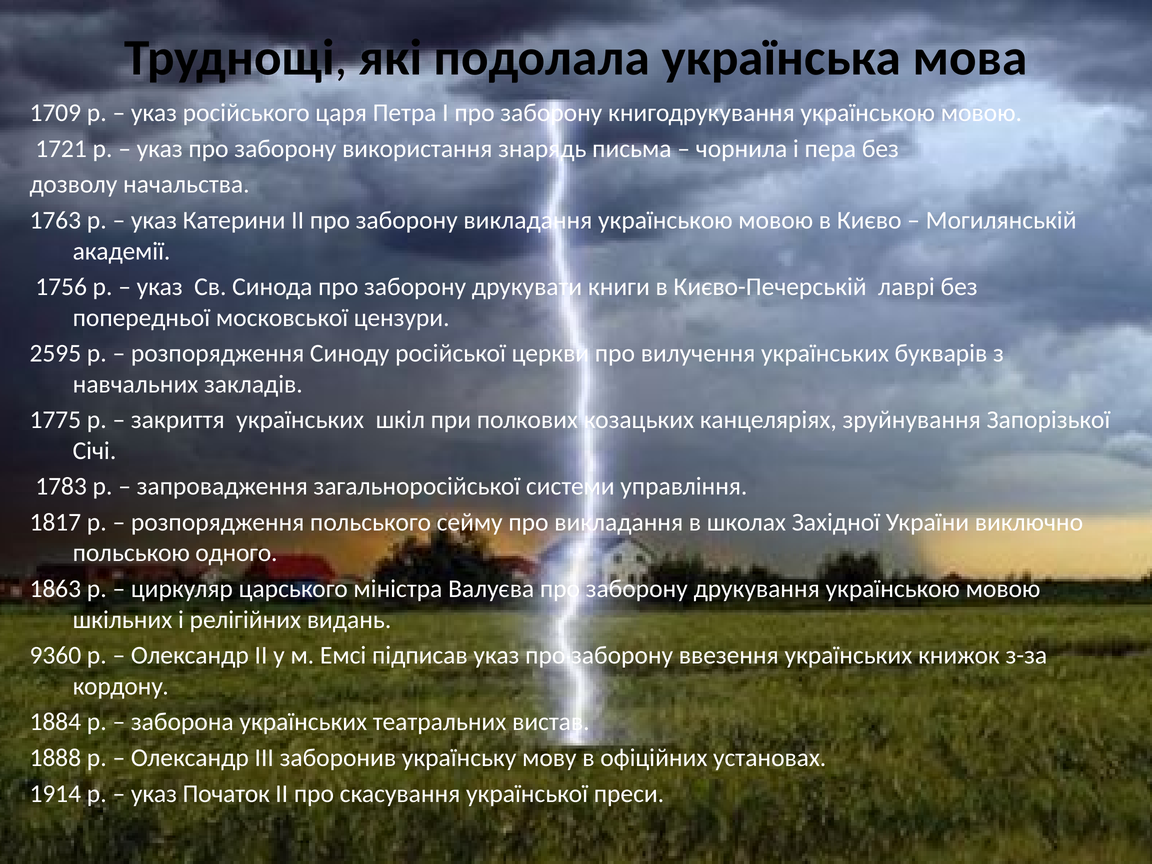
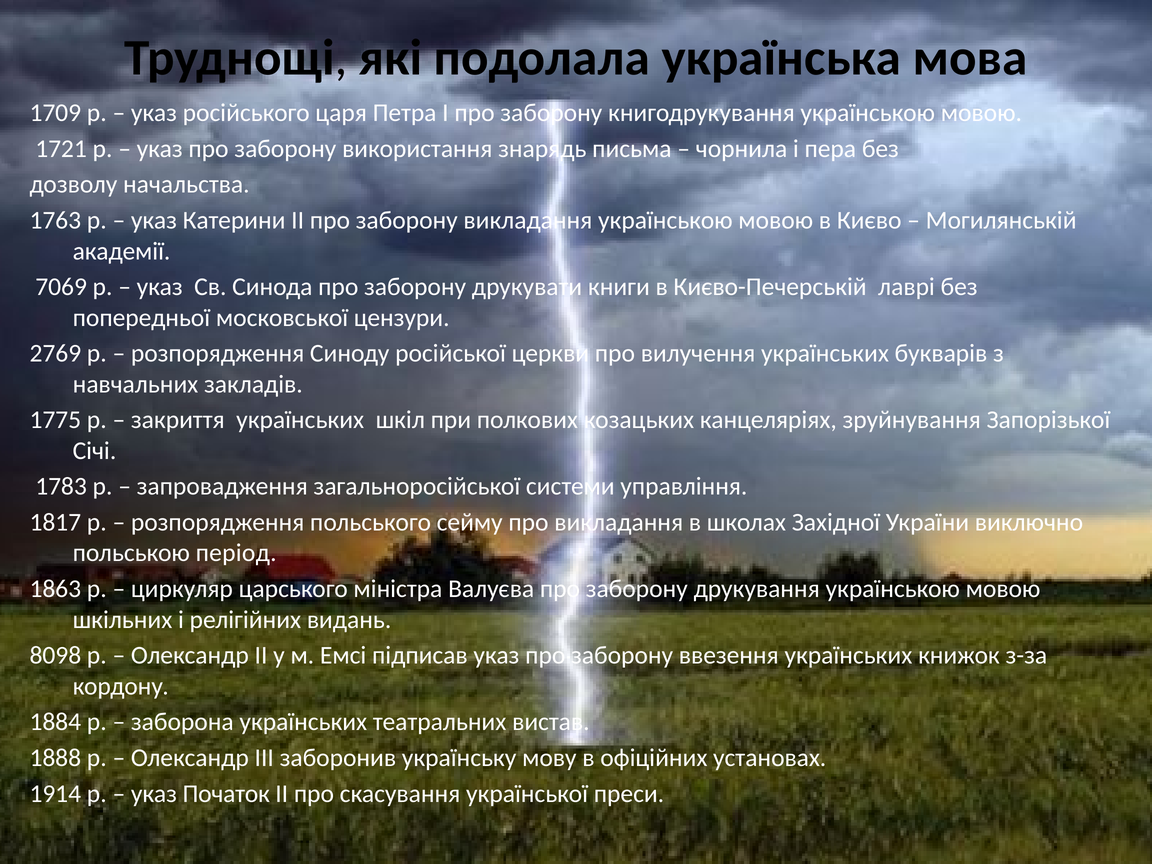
1756: 1756 -> 7069 (61, 287)
2595: 2595 -> 2769 (55, 353)
одного: одного -> період (236, 553)
9360: 9360 -> 8098 (55, 655)
